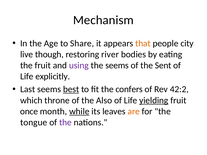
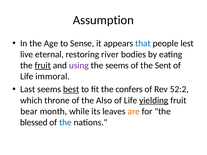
Mechanism: Mechanism -> Assumption (103, 20)
Share: Share -> Sense (82, 43)
that colour: orange -> blue (143, 43)
city: city -> lest (187, 43)
though: though -> eternal (49, 54)
fruit underline: none -> present (43, 66)
explicitly: explicitly -> immoral (53, 77)
42:2: 42:2 -> 52:2 (179, 89)
once: once -> bear (29, 112)
while underline: present -> none (79, 112)
tongue: tongue -> blessed (34, 123)
the colour: purple -> blue (65, 123)
